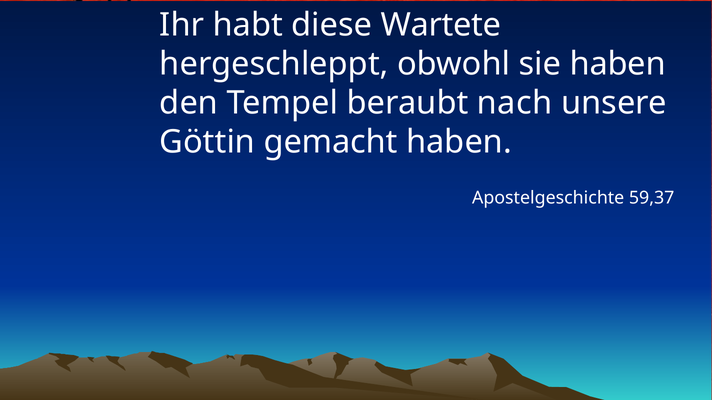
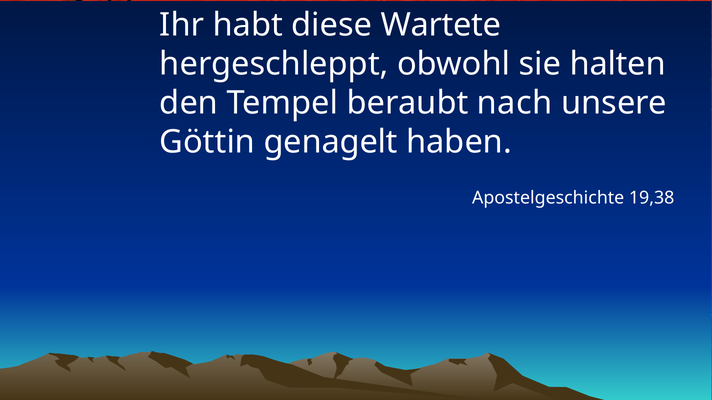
sie haben: haben -> halten (618, 64)
gemacht: gemacht -> genagelt (331, 142)
59,37: 59,37 -> 19,38 (652, 198)
